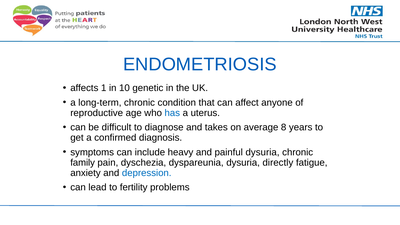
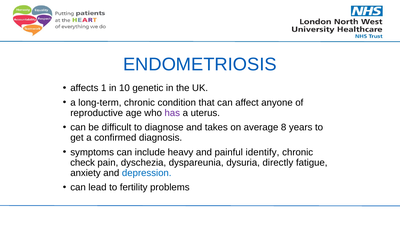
has colour: blue -> purple (172, 113)
painful dysuria: dysuria -> identify (262, 152)
family: family -> check (83, 163)
